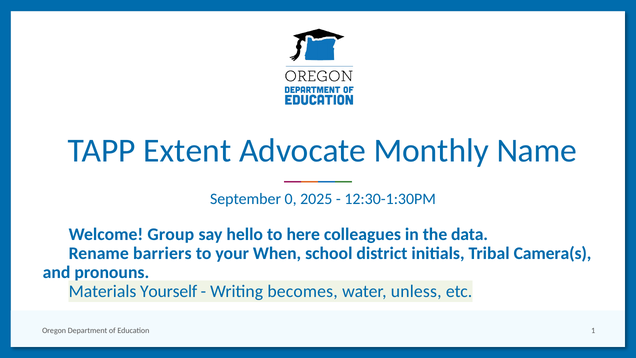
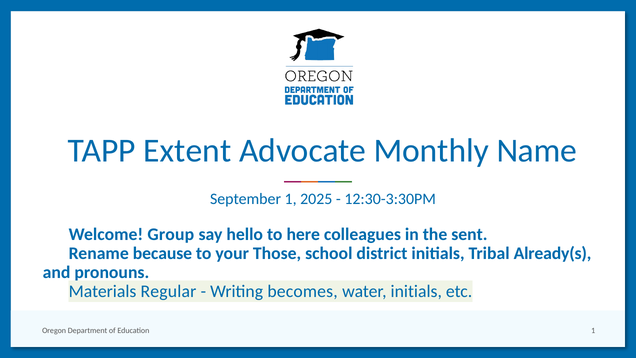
September 0: 0 -> 1 (291, 199)
12:30-1:30PM: 12:30-1:30PM -> 12:30-3:30PM (390, 199)
data: data -> sent (469, 234)
barriers: barriers -> because (162, 253)
When: When -> Those (277, 253)
Camera(s: Camera(s -> Already(s (553, 253)
Yourself: Yourself -> Regular (168, 291)
water unless: unless -> initials (416, 291)
